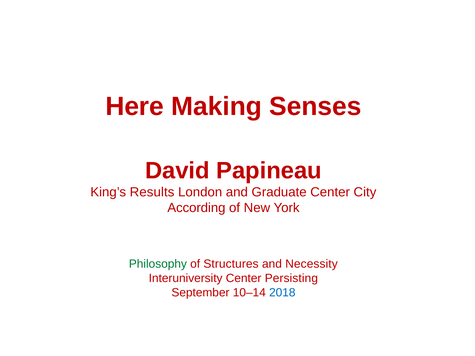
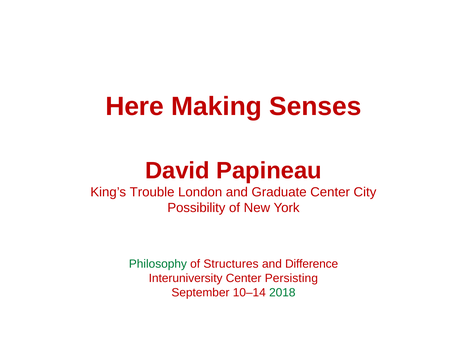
Results: Results -> Trouble (152, 192)
According: According -> Possibility (196, 208)
Necessity: Necessity -> Difference (312, 264)
2018 colour: blue -> green (282, 293)
